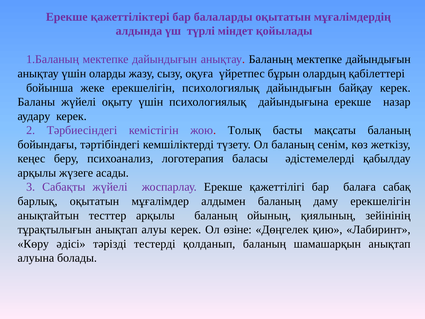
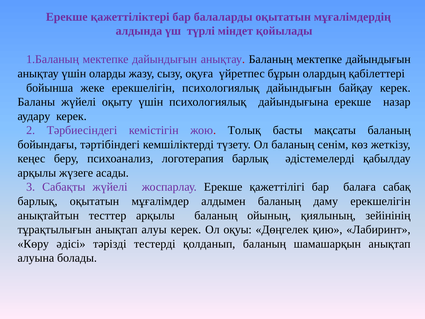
логотерапия баласы: баласы -> барлық (250, 159)
өзіне: өзіне -> оқуы (238, 229)
